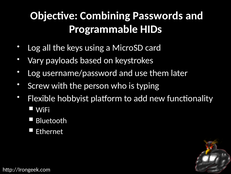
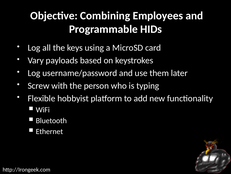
Passwords: Passwords -> Employees (158, 16)
